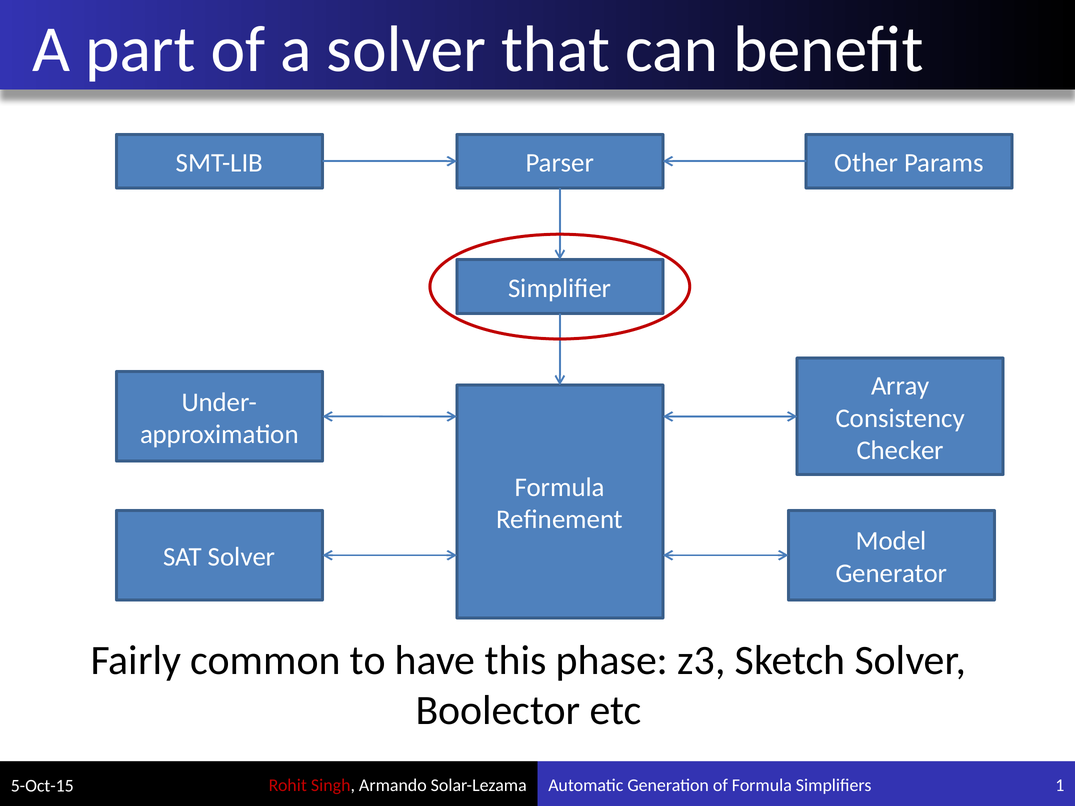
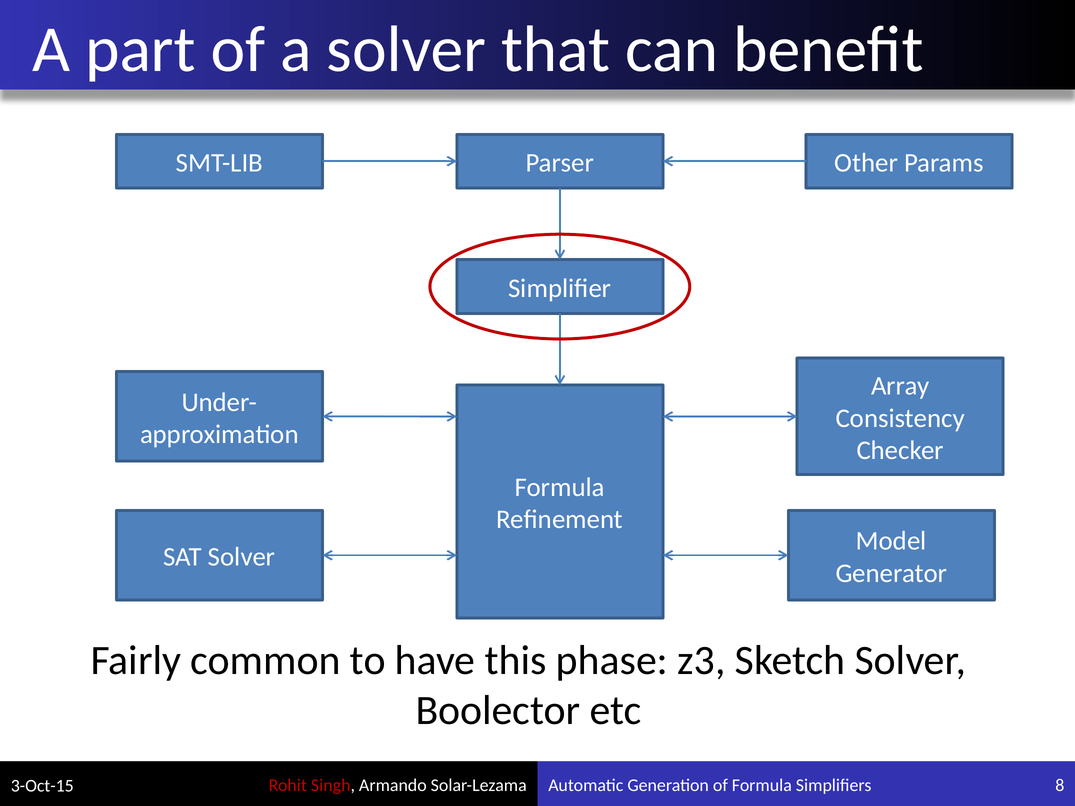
1: 1 -> 8 (1060, 786)
5-Oct-15: 5-Oct-15 -> 3-Oct-15 (42, 786)
